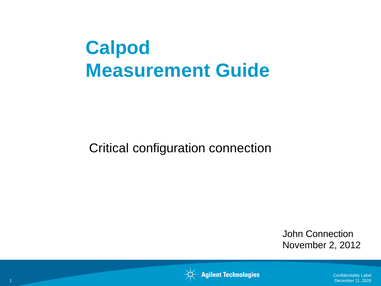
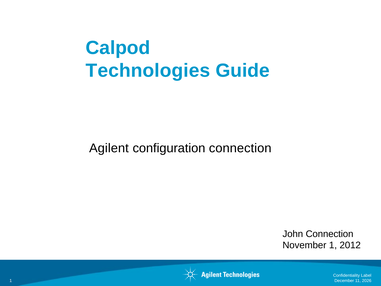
Measurement: Measurement -> Technologies (148, 71)
Critical: Critical -> Agilent (109, 148)
November 2: 2 -> 1 (333, 245)
